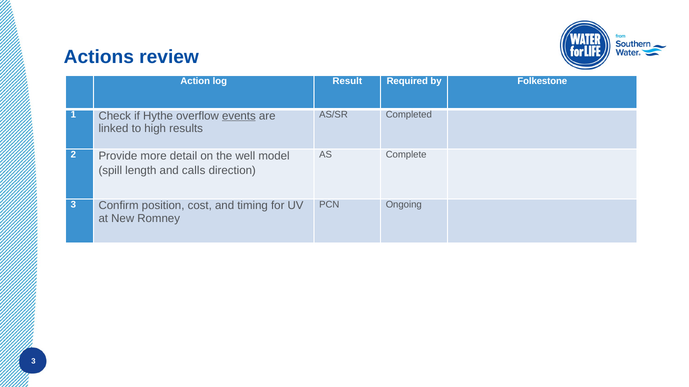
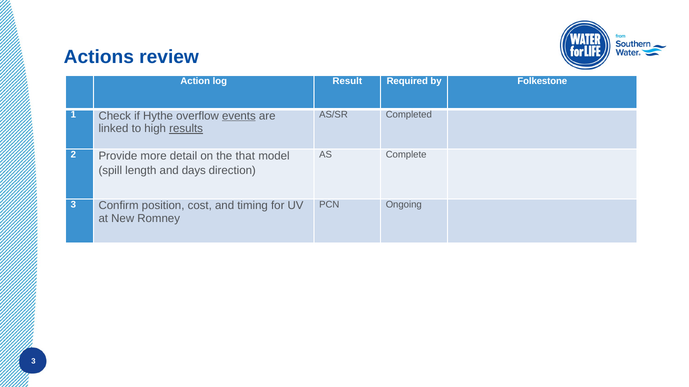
results underline: none -> present (186, 129)
well: well -> that (245, 156)
calls: calls -> days (194, 171)
